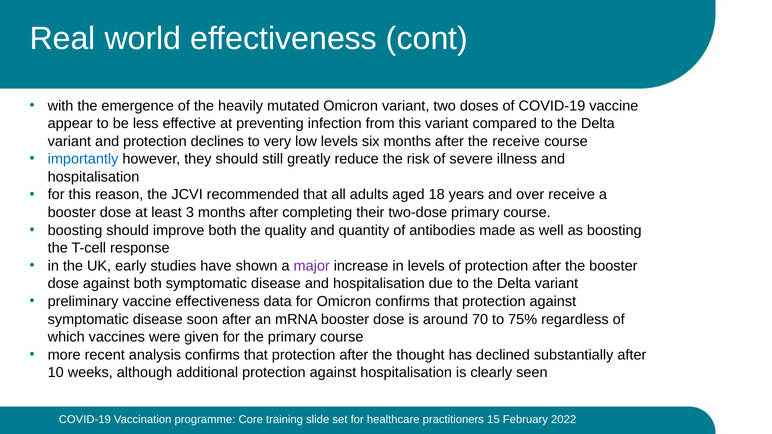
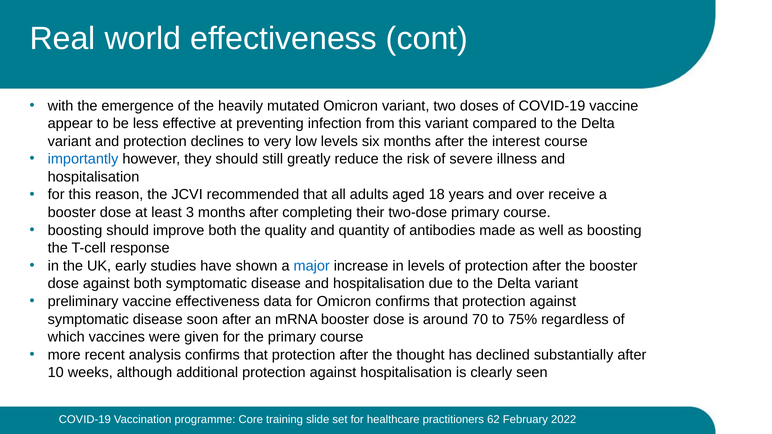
the receive: receive -> interest (516, 141)
major colour: purple -> blue (312, 266)
15: 15 -> 62 (493, 420)
